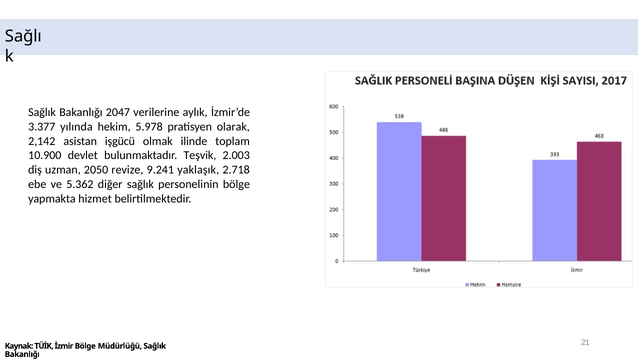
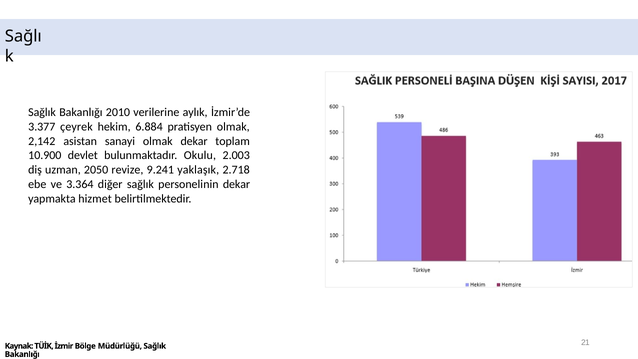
2047: 2047 -> 2010 (118, 112)
yılında: yılında -> çeyrek (76, 127)
5.978: 5.978 -> 6.884 (149, 127)
pratisyen olarak: olarak -> olmak (233, 127)
işgücü: işgücü -> sanayi (120, 141)
olmak ilinde: ilinde -> dekar (194, 141)
Teşvik: Teşvik -> Okulu (200, 155)
5.362: 5.362 -> 3.364 (80, 184)
personelinin bölge: bölge -> dekar (236, 184)
